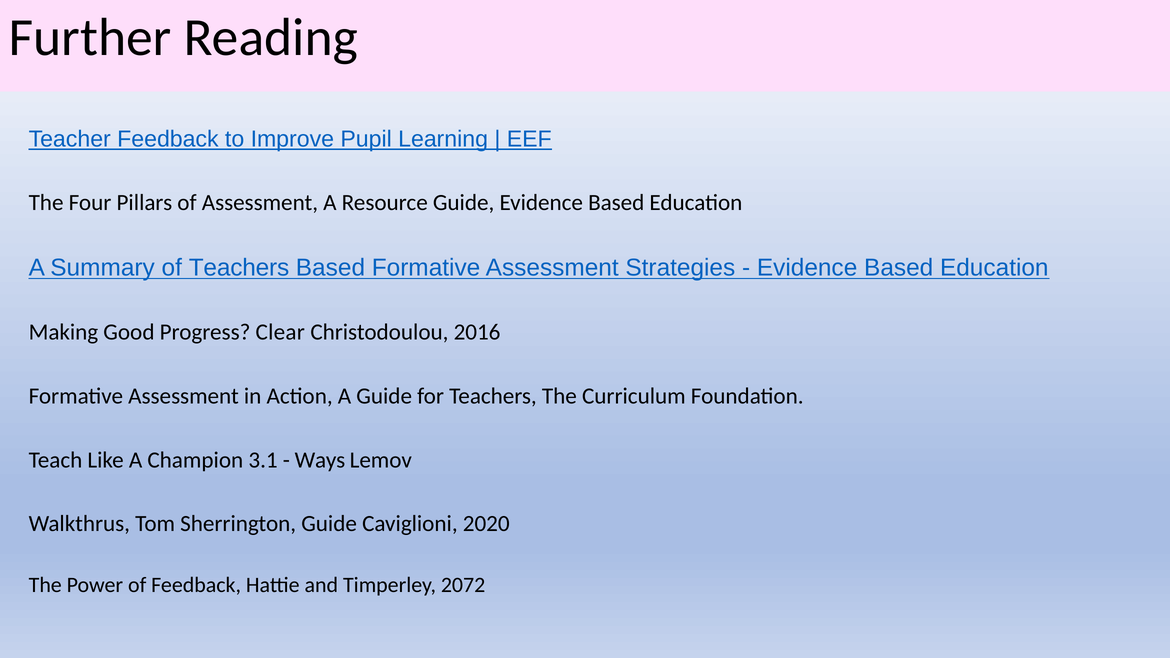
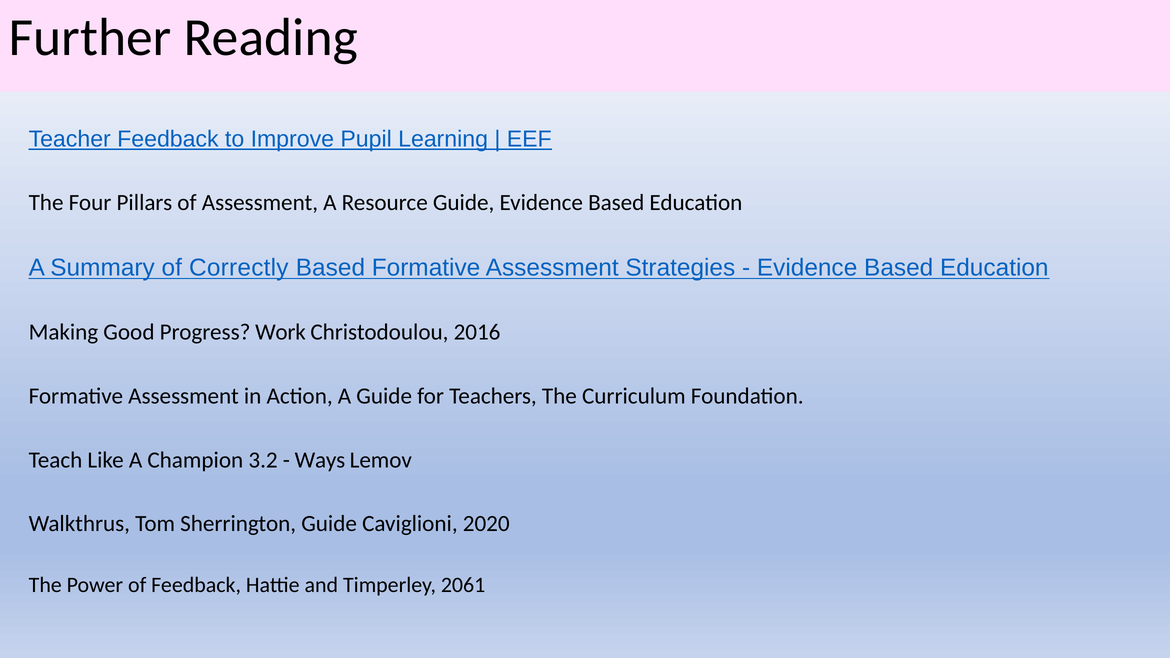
of Teachers: Teachers -> Correctly (239, 268)
Clear: Clear -> Work (280, 332)
3.1: 3.1 -> 3.2 (263, 460)
2072: 2072 -> 2061 (463, 585)
